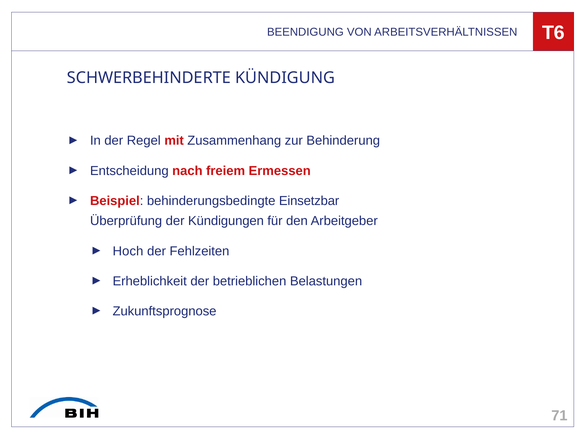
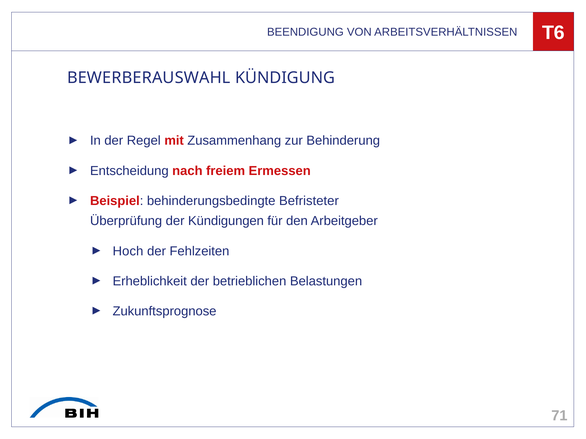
SCHWERBEHINDERTE: SCHWERBEHINDERTE -> BEWERBERAUSWAHL (149, 78)
Einsetzbar: Einsetzbar -> Befristeter (309, 201)
